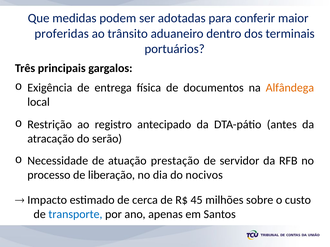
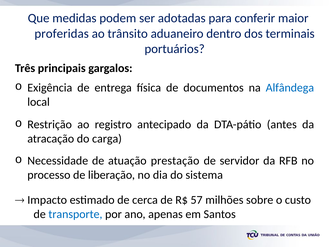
Alfândega colour: orange -> blue (290, 88)
serão: serão -> carga (107, 139)
nocivos: nocivos -> sistema (204, 175)
45: 45 -> 57 (197, 200)
